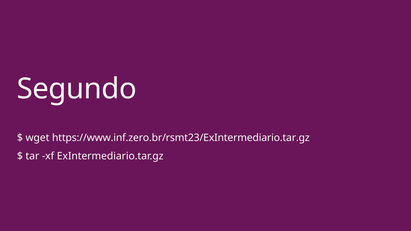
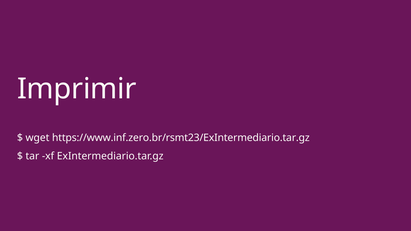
Segundo: Segundo -> Imprimir (77, 89)
